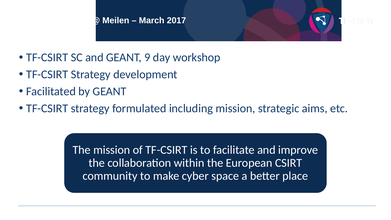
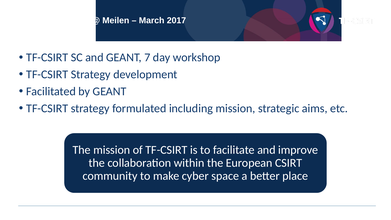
9: 9 -> 7 (147, 57)
